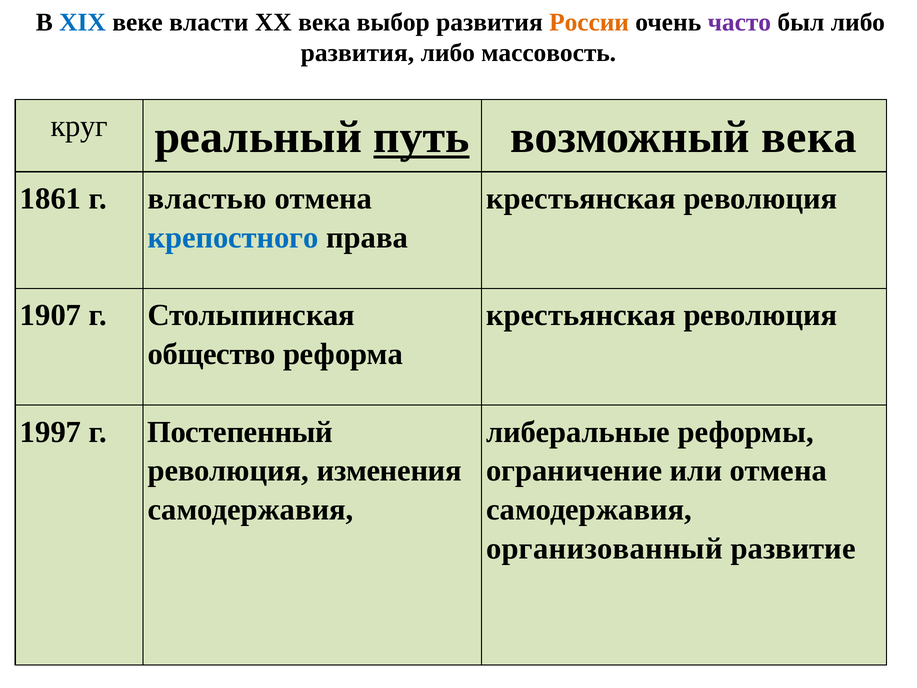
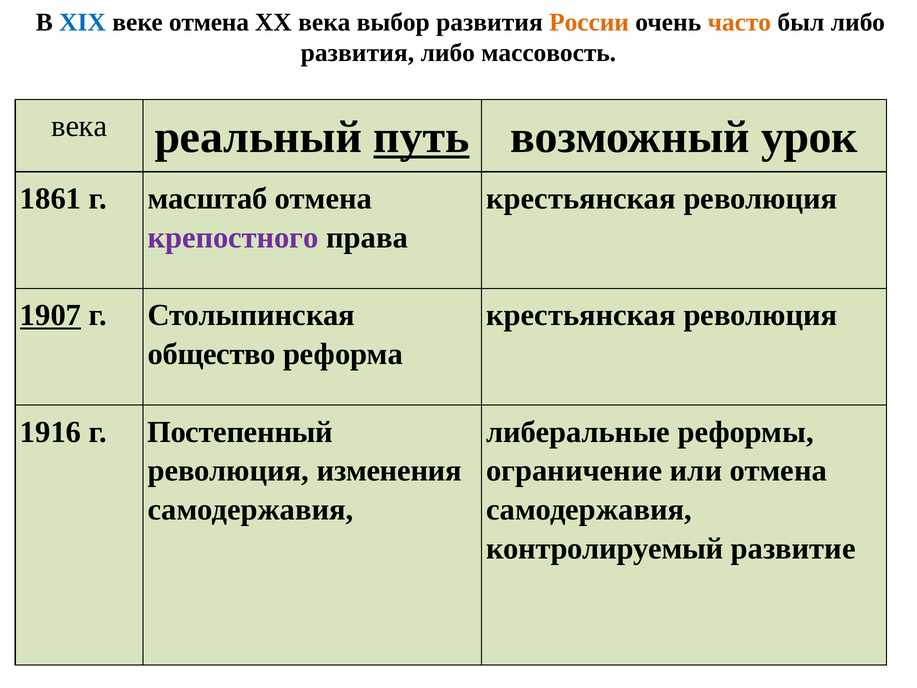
веке власти: власти -> отмена (209, 22)
часто colour: purple -> orange (739, 22)
круг: круг -> века (79, 126)
возможный века: века -> урок (809, 137)
властью: властью -> масштаб (208, 199)
крепостного colour: blue -> purple (233, 237)
1907 underline: none -> present (51, 315)
1997: 1997 -> 1916 (51, 432)
организованный: организованный -> контролируемый (605, 548)
